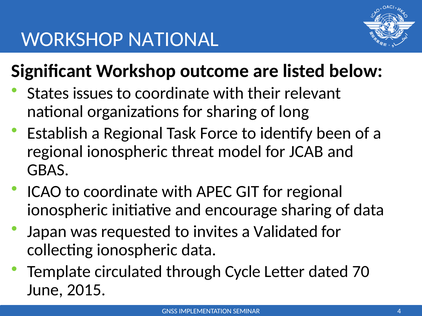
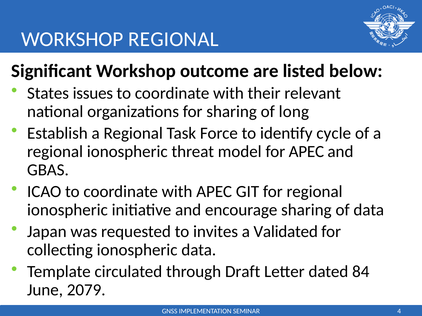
WORKSHOP NATIONAL: NATIONAL -> REGIONAL (173, 39)
been: been -> cycle (334, 134)
for JCAB: JCAB -> APEC (306, 152)
Cycle: Cycle -> Draft (243, 272)
70: 70 -> 84 (361, 272)
2015: 2015 -> 2079 (86, 290)
